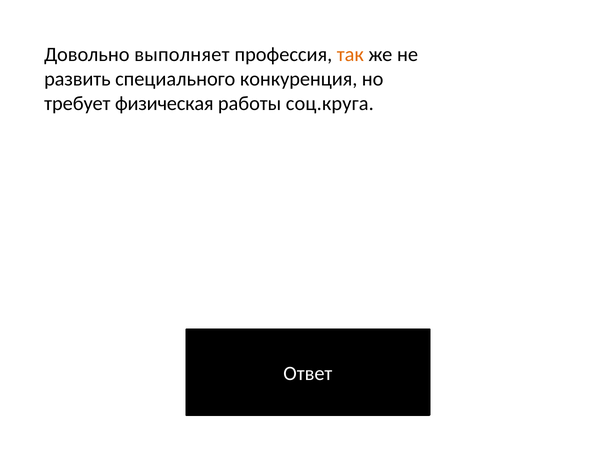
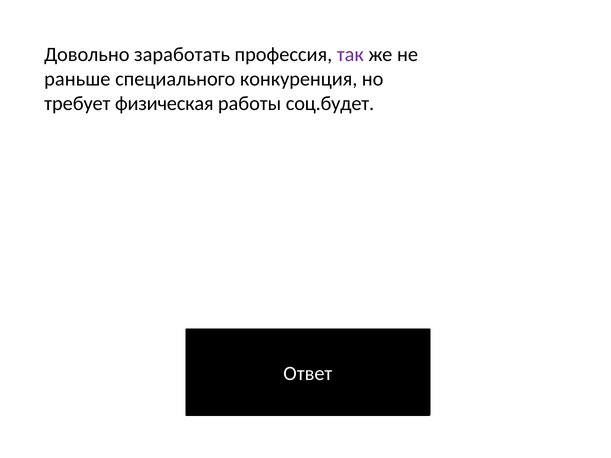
выполняет: выполняет -> заработать (182, 55)
так colour: orange -> purple (350, 55)
развить: развить -> раньше (77, 79)
соц.круга: соц.круга -> соц.будет (330, 104)
